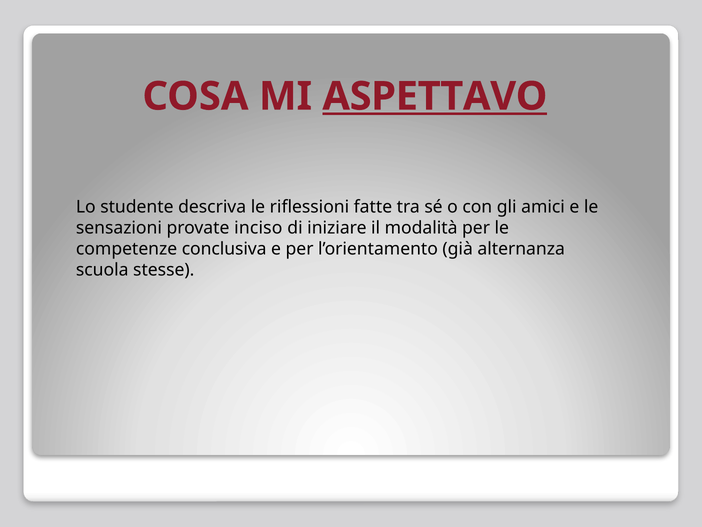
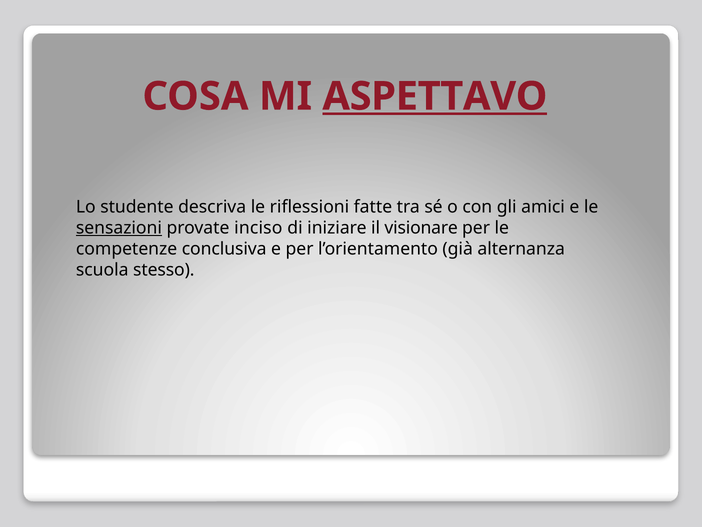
sensazioni underline: none -> present (119, 228)
modalità: modalità -> visionare (421, 228)
stesse: stesse -> stesso (164, 270)
